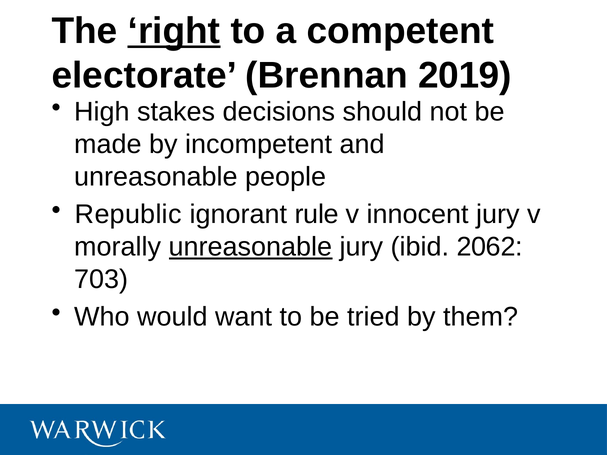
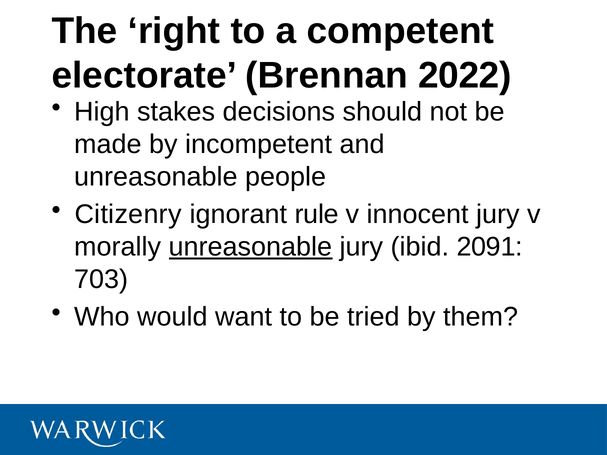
right underline: present -> none (174, 31)
2019: 2019 -> 2022 (465, 75)
Republic: Republic -> Citizenry (128, 215)
2062: 2062 -> 2091 (490, 247)
